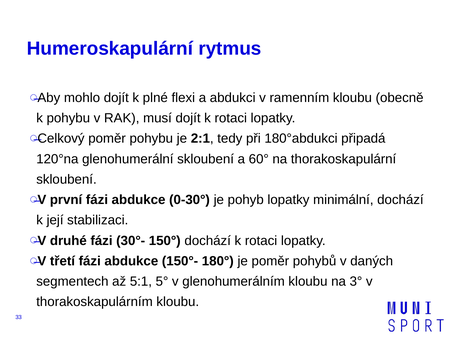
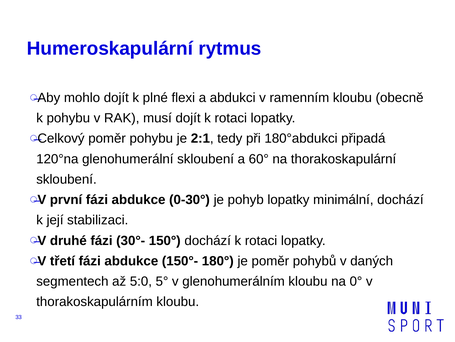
5:1: 5:1 -> 5:0 (141, 281)
3°: 3° -> 0° (356, 281)
